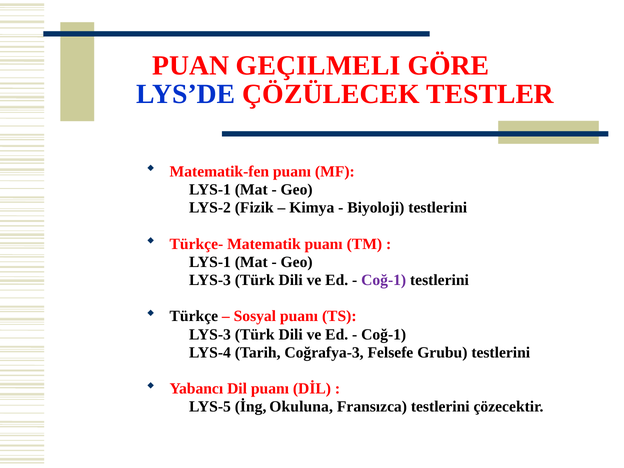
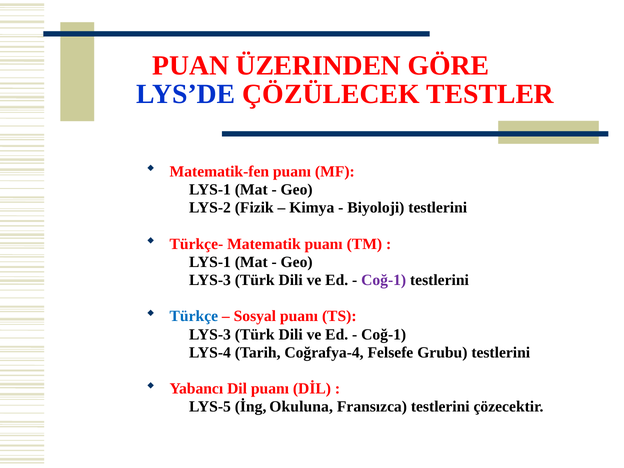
GEÇILMELI: GEÇILMELI -> ÜZERINDEN (318, 66)
Türkçe colour: black -> blue (194, 316)
Coğrafya-3: Coğrafya-3 -> Coğrafya-4 (324, 352)
